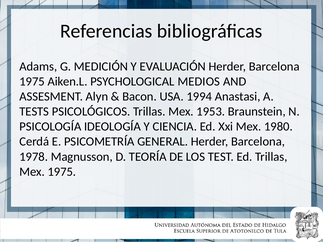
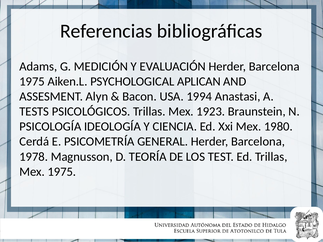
MEDIOS: MEDIOS -> APLICAN (199, 82)
1953: 1953 -> 1923 (211, 112)
